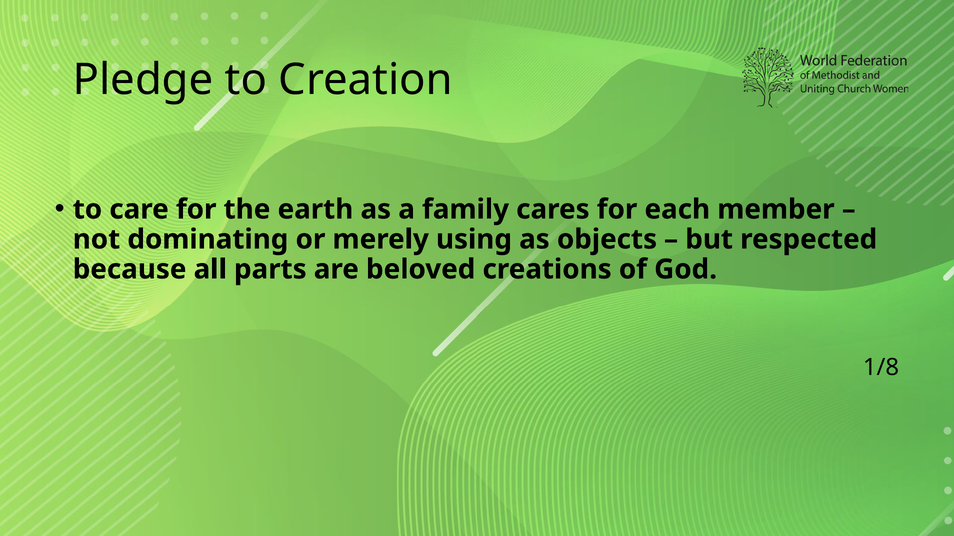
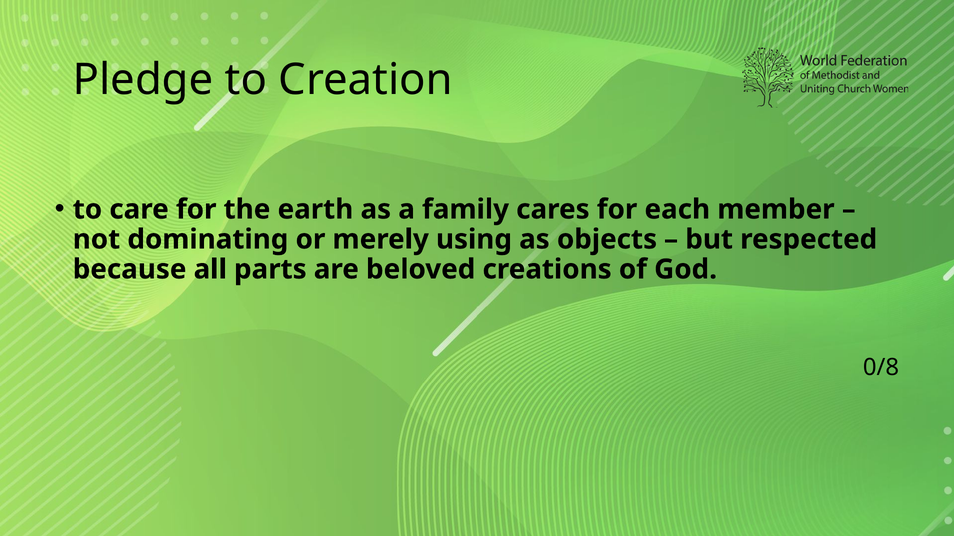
1/8: 1/8 -> 0/8 (881, 368)
